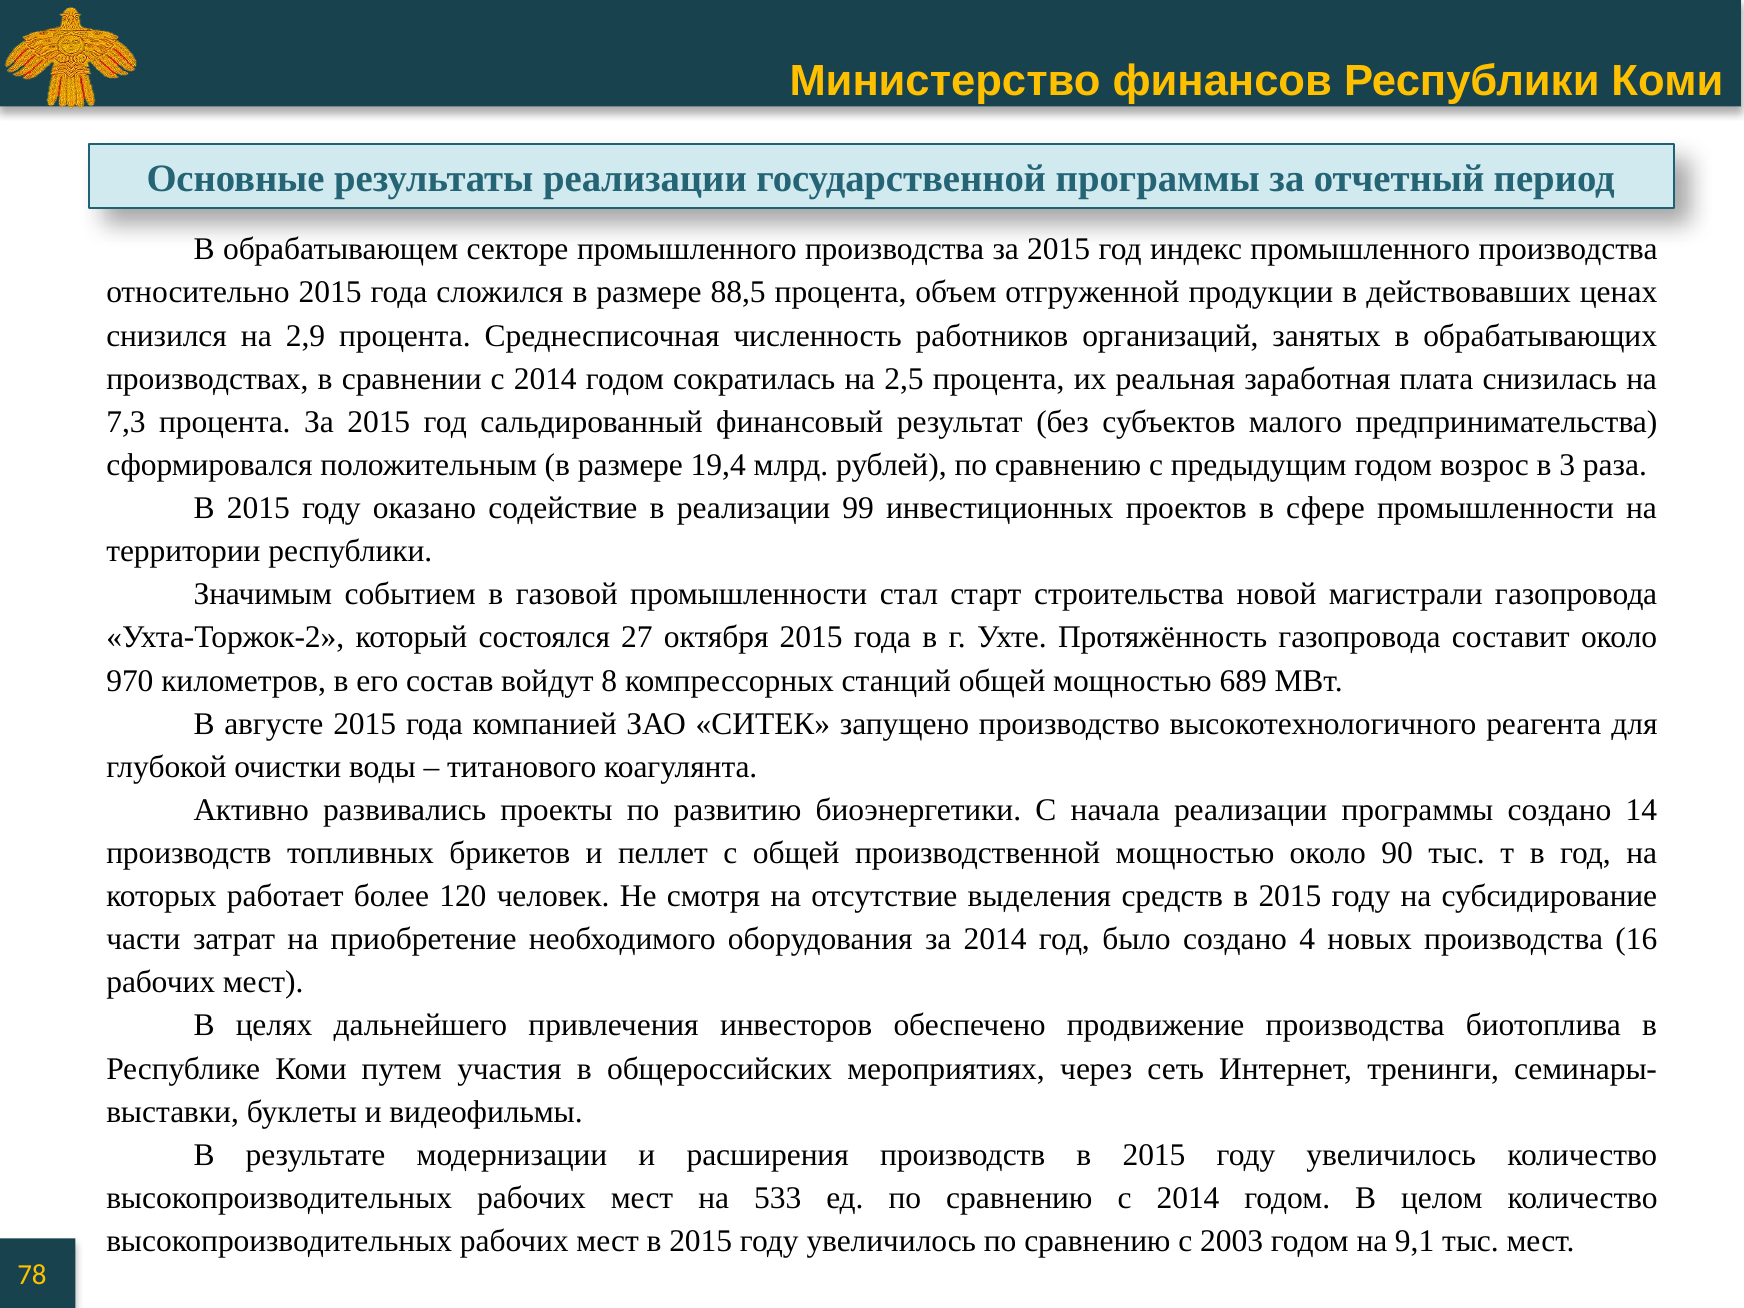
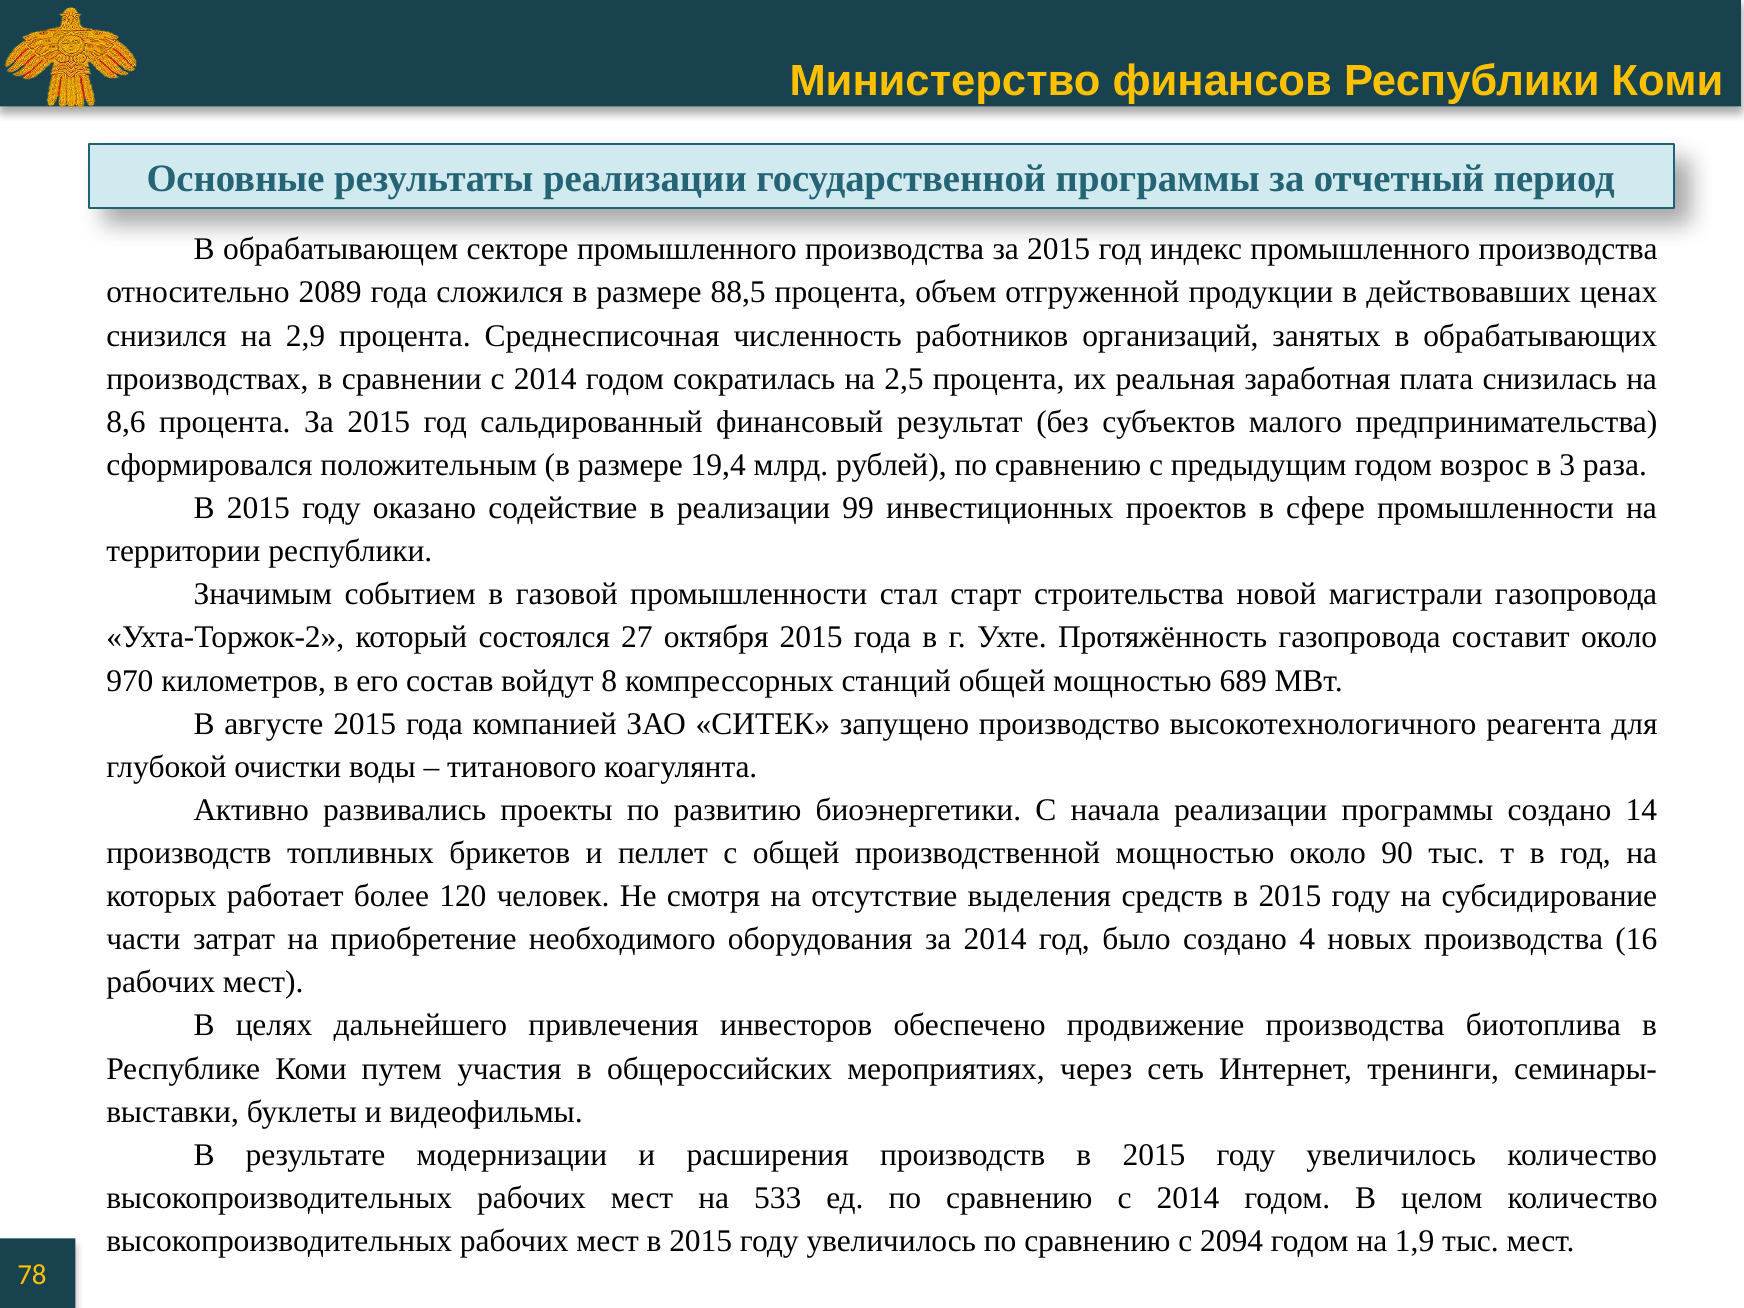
относительно 2015: 2015 -> 2089 (330, 293)
7,3: 7,3 -> 8,6 (126, 422)
2003: 2003 -> 2094 (1232, 1241)
9,1: 9,1 -> 1,9 (1415, 1241)
